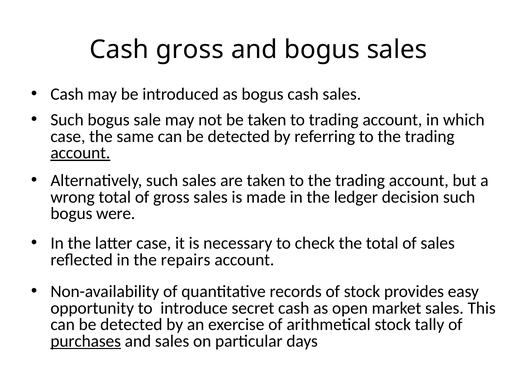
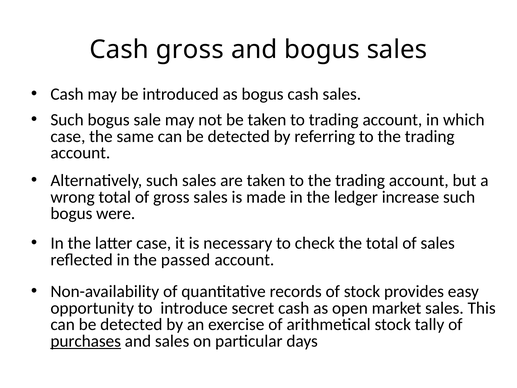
account underline: present -> none (80, 153)
decision: decision -> increase (411, 197)
repairs: repairs -> passed (186, 260)
